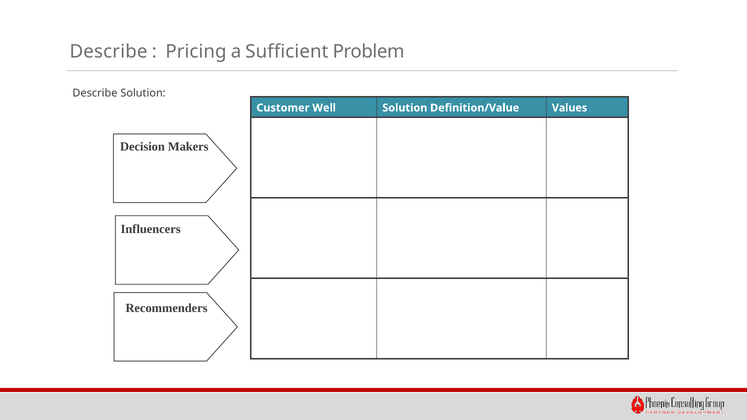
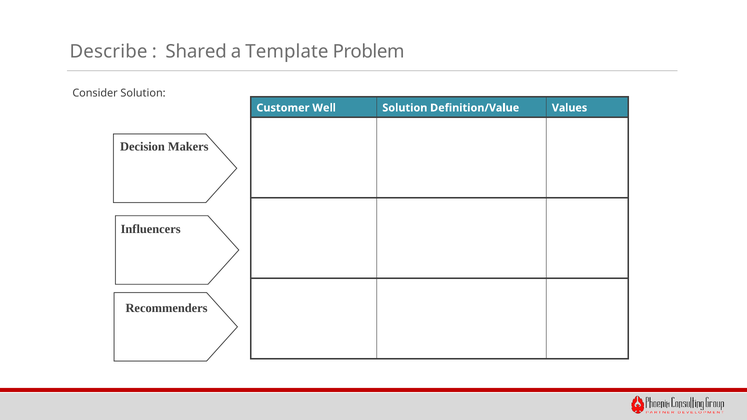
Pricing: Pricing -> Shared (196, 52)
Sufficient: Sufficient -> Template (287, 52)
Describe: Describe -> Consider (95, 93)
